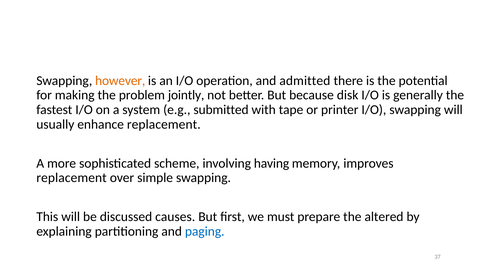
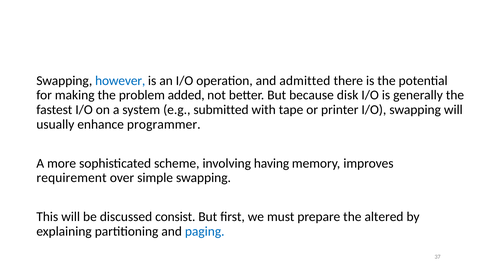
however colour: orange -> blue (120, 80)
jointly: jointly -> added (186, 95)
enhance replacement: replacement -> programmer (164, 124)
replacement: replacement -> requirement (72, 177)
causes: causes -> consist (175, 216)
